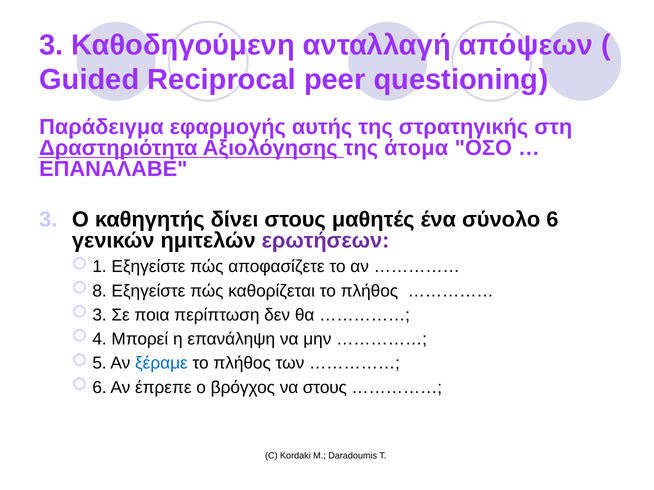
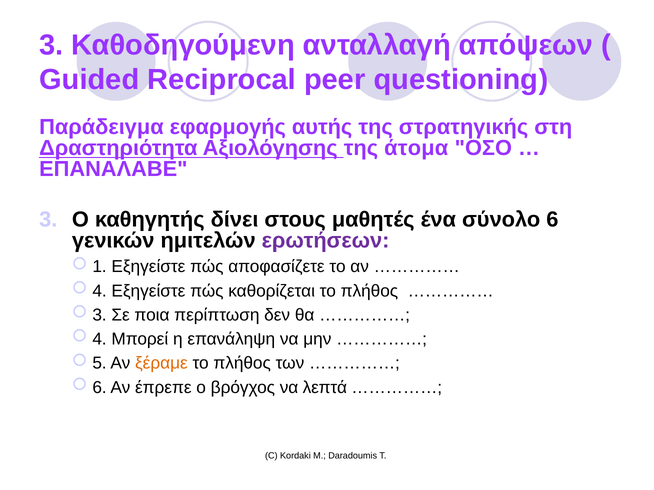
8: 8 -> 4 (100, 291)
ξέραμε colour: blue -> orange (161, 364)
να στους: στους -> λεπτά (325, 388)
